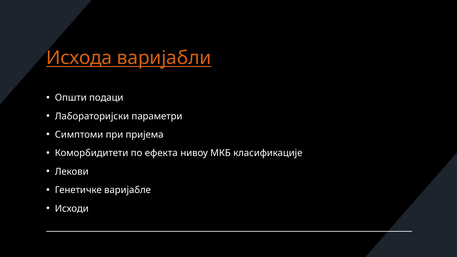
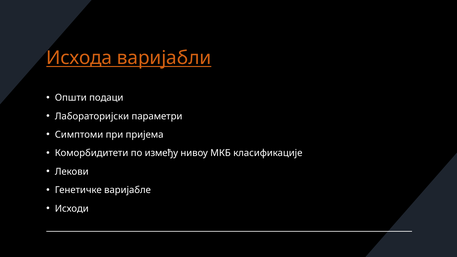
ефекта: ефекта -> између (161, 153)
